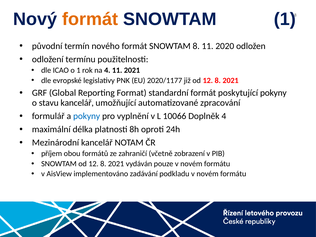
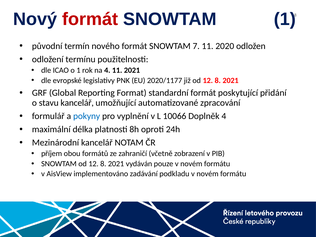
formát colour: orange -> red (90, 19)
SNOWTAM 8: 8 -> 7 (196, 46)
poskytující pokyny: pokyny -> přidání (273, 93)
